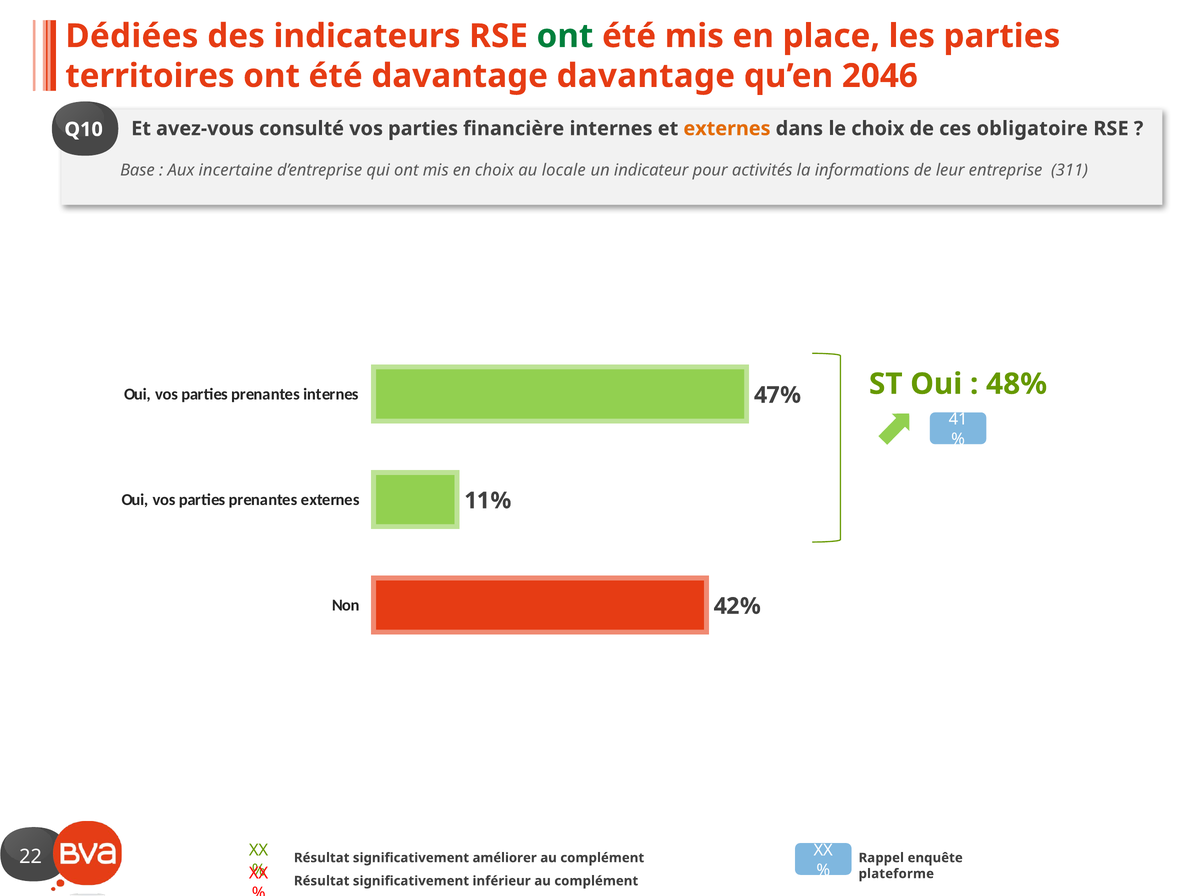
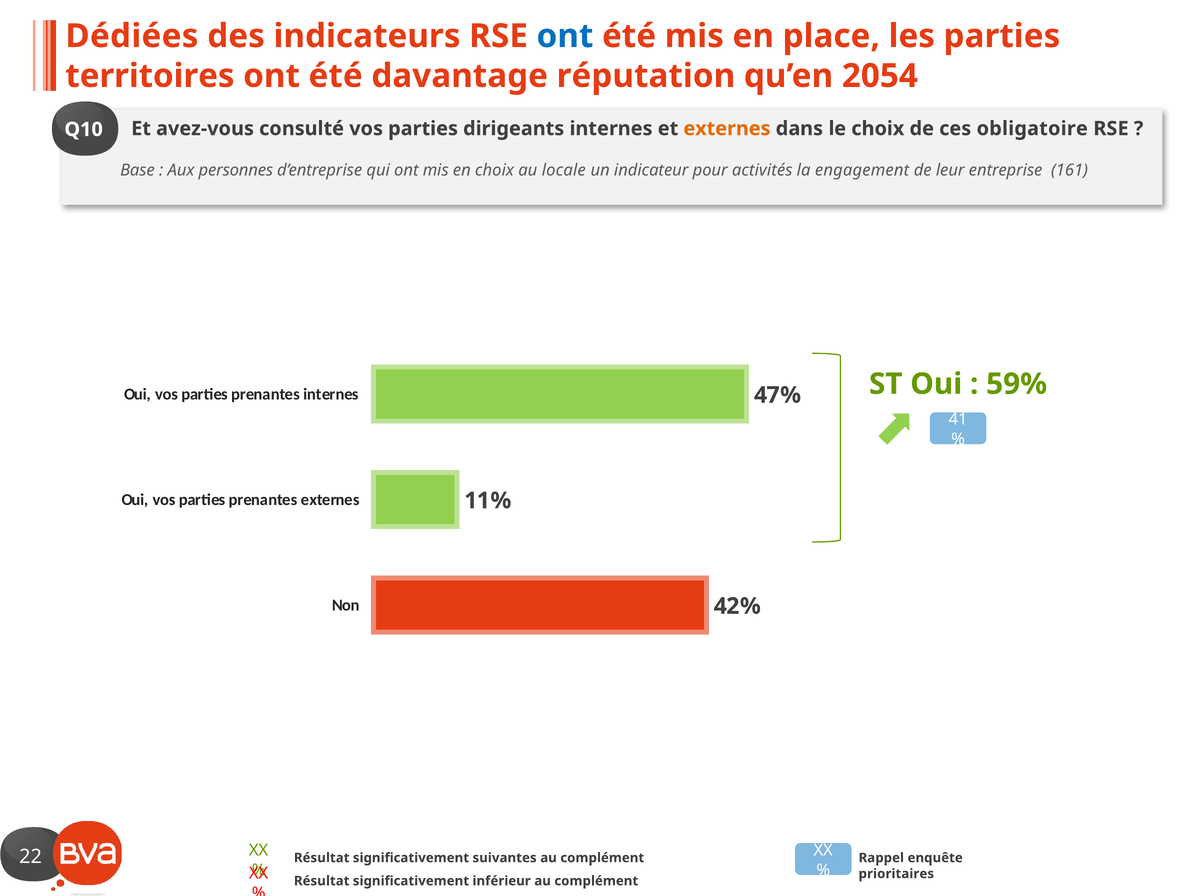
ont colour: green -> blue (565, 36)
davantage davantage: davantage -> réputation (646, 76)
2046: 2046 -> 2054 (880, 76)
financière: financière -> dirigeants (514, 129)
incertaine: incertaine -> personnes (236, 170)
informations: informations -> engagement (862, 170)
311: 311 -> 161 (1070, 170)
48%: 48% -> 59% (1017, 384)
améliorer: améliorer -> suivantes (505, 858)
plateforme: plateforme -> prioritaires (896, 874)
